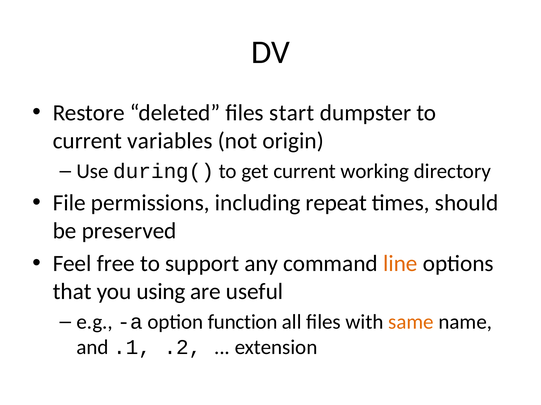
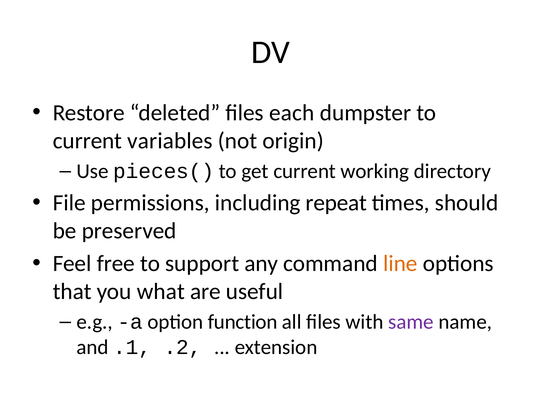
start: start -> each (292, 113)
during(: during( -> pieces( (164, 172)
using: using -> what (161, 292)
same colour: orange -> purple (411, 323)
